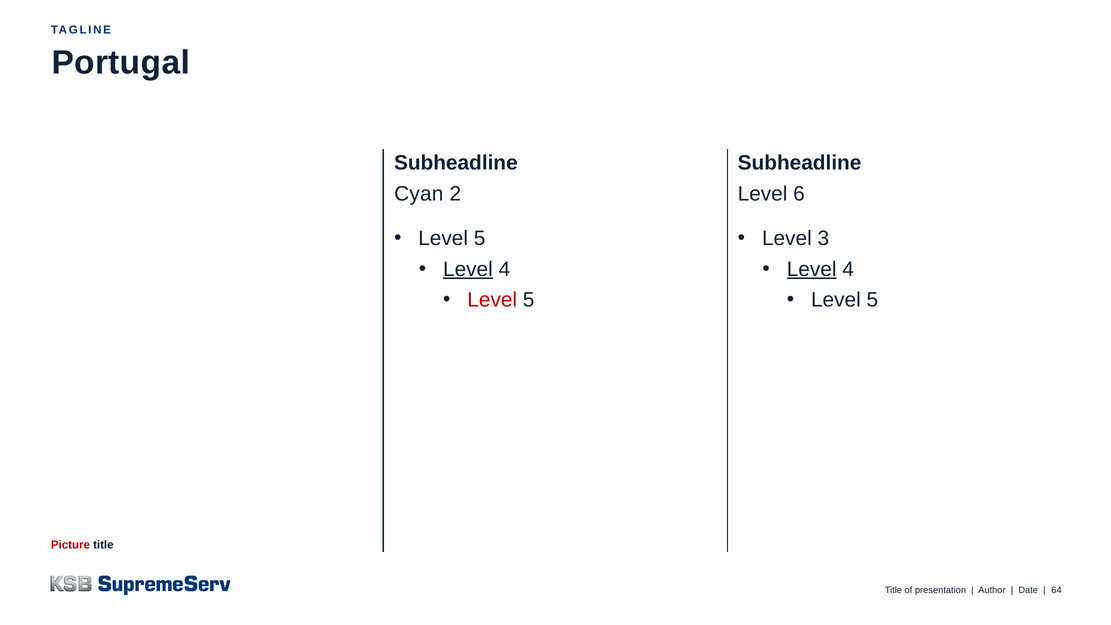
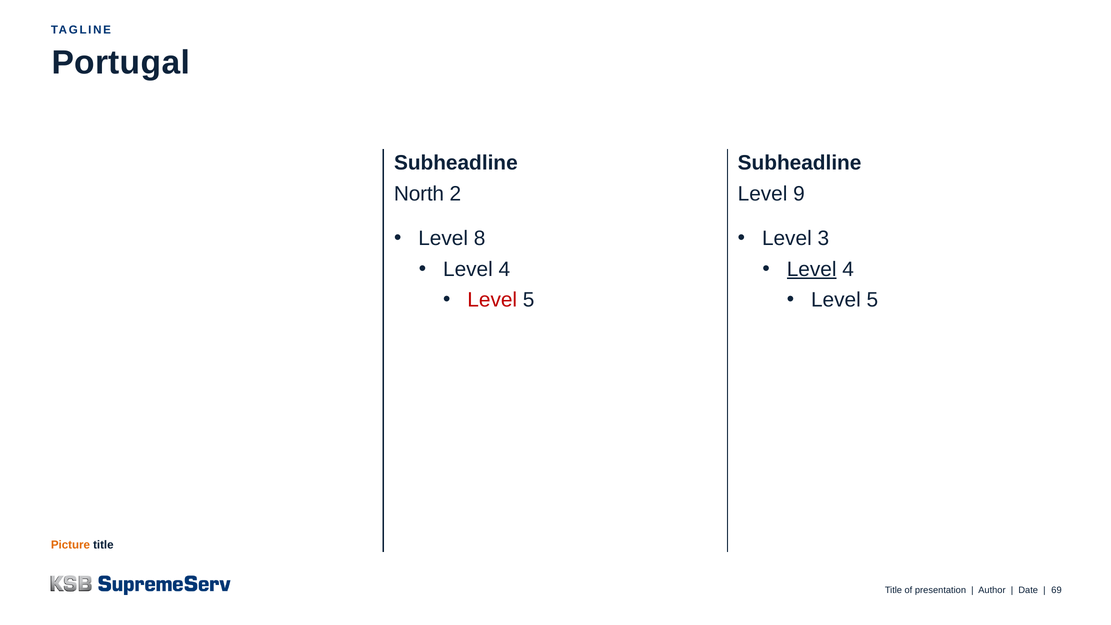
Cyan: Cyan -> North (419, 194)
6: 6 -> 9 (799, 194)
5: 5 -> 8 (480, 239)
Level underline: present -> none (468, 269)
Picture colour: red -> orange (70, 545)
64: 64 -> 69 (1057, 590)
